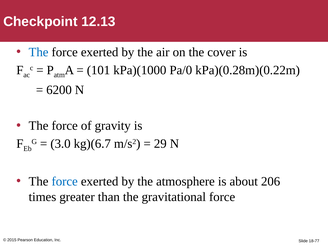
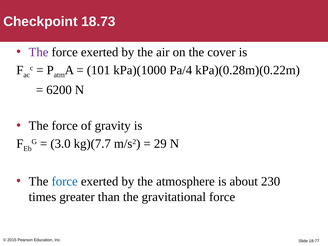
12.13: 12.13 -> 18.73 (98, 22)
The colour: blue -> purple (39, 52)
Pa/0: Pa/0 -> Pa/4 (181, 70)
kg)(6.7: kg)(6.7 -> kg)(7.7 (92, 144)
206: 206 -> 230 (271, 181)
